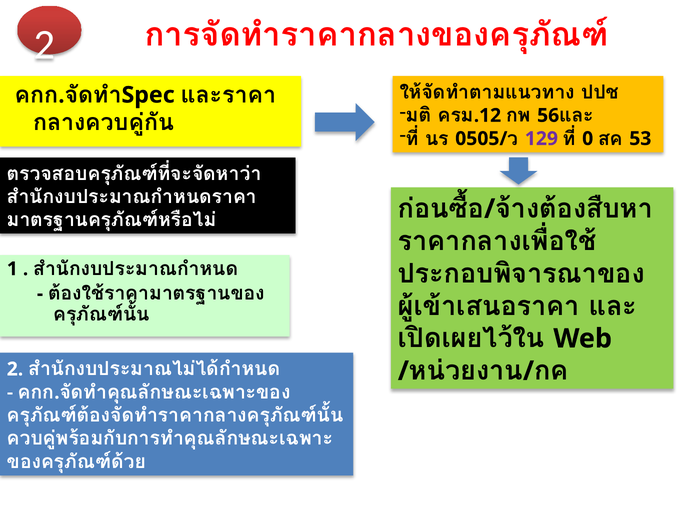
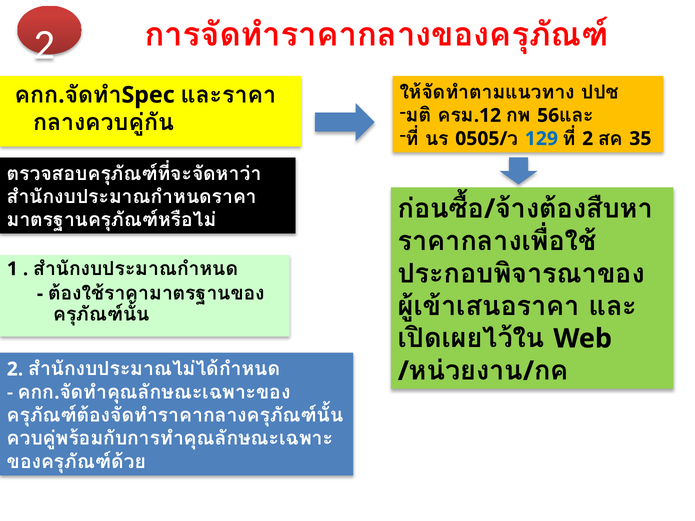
129 colour: purple -> blue (541, 139)
0: 0 -> 2 (588, 139)
53: 53 -> 35 (640, 139)
